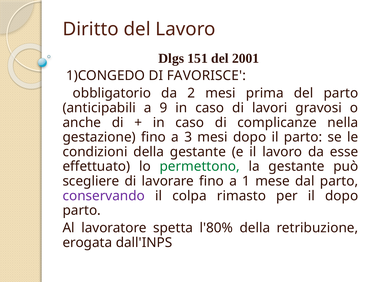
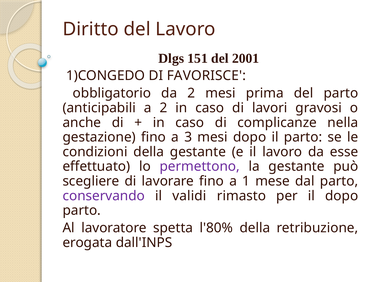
a 9: 9 -> 2 (163, 108)
permettono colour: green -> purple (200, 167)
colpa: colpa -> validi (189, 196)
